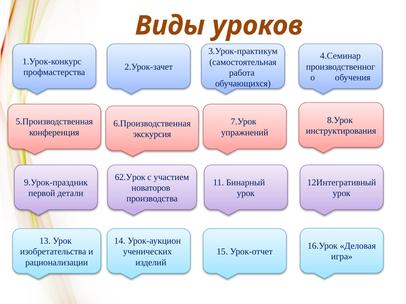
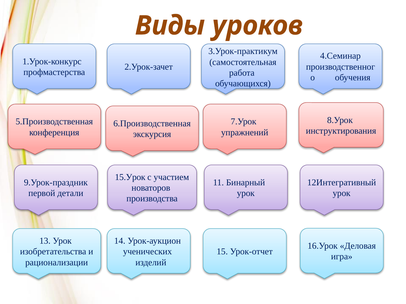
62.Урок: 62.Урок -> 15.Урок (130, 177)
